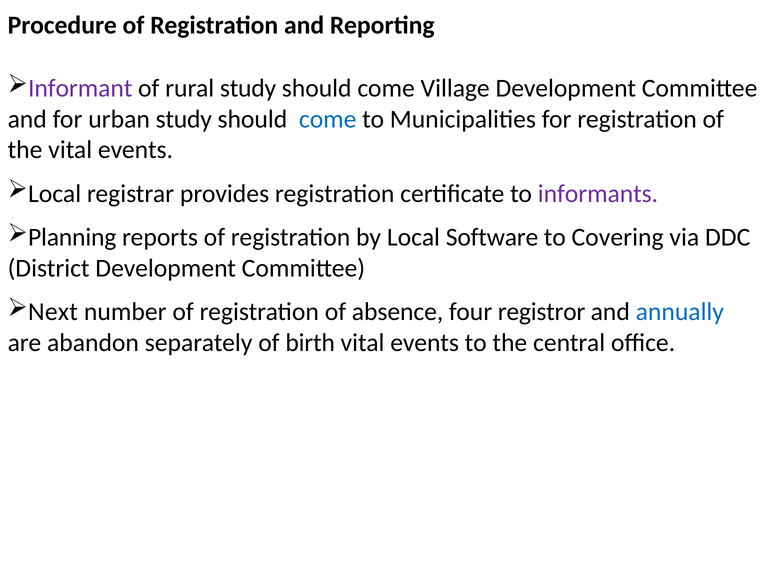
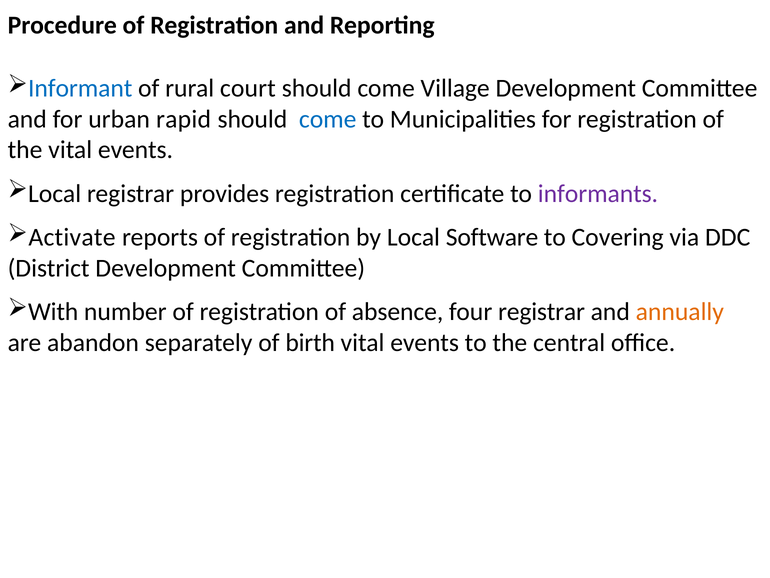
Informant colour: purple -> blue (80, 88)
rural study: study -> court (248, 88)
urban study: study -> rapid (184, 119)
Planning: Planning -> Activate (72, 237)
Next: Next -> With (53, 312)
four registror: registror -> registrar (542, 312)
annually colour: blue -> orange (680, 312)
